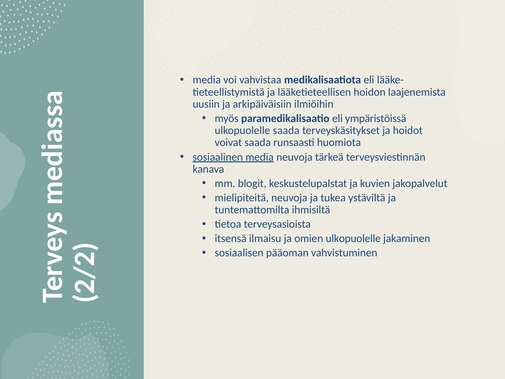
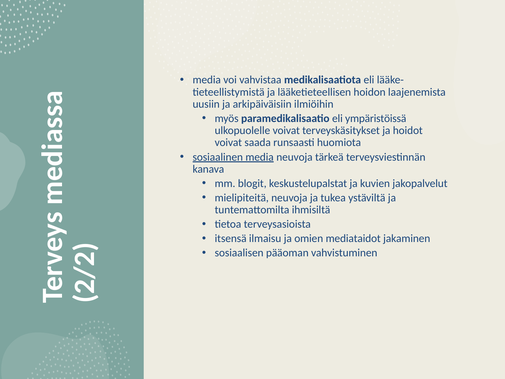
ulkopuolelle saada: saada -> voivat (286, 130)
omien ulkopuolelle: ulkopuolelle -> mediataidot (353, 238)
